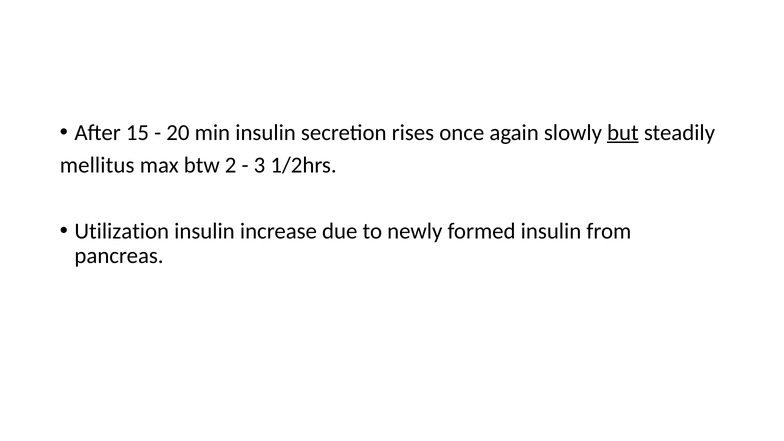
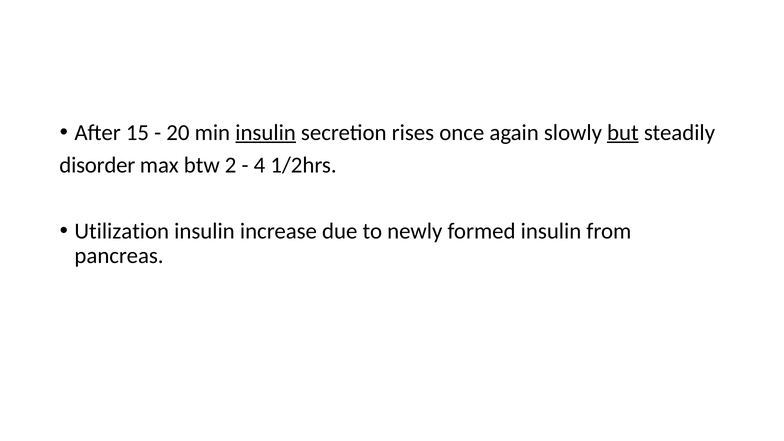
insulin underline: none -> present (266, 133)
mellitus: mellitus -> disorder (97, 165)
3: 3 -> 4 (260, 165)
